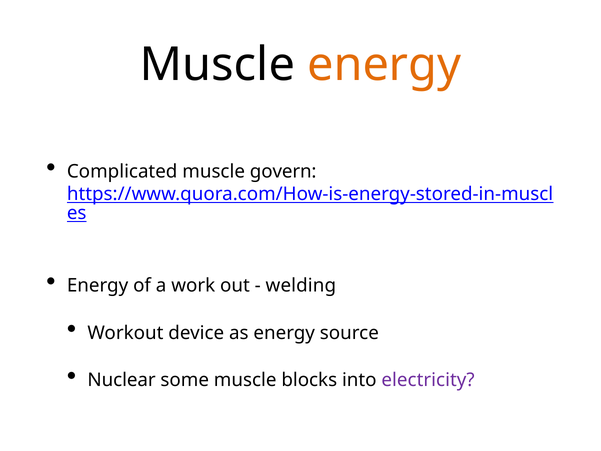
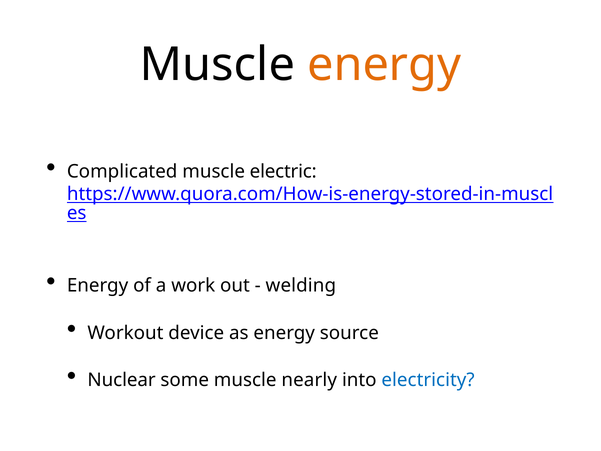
govern: govern -> electric (283, 171)
blocks: blocks -> nearly (309, 380)
electricity colour: purple -> blue (428, 380)
